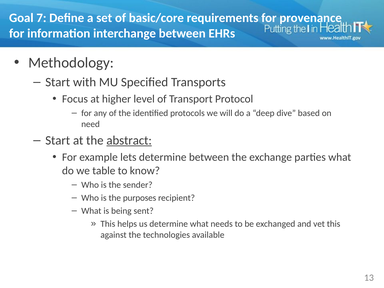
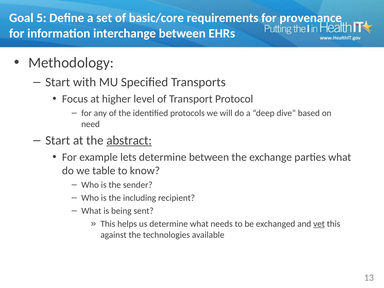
7: 7 -> 5 (41, 18)
purposes: purposes -> including (140, 198)
vet underline: none -> present (319, 224)
